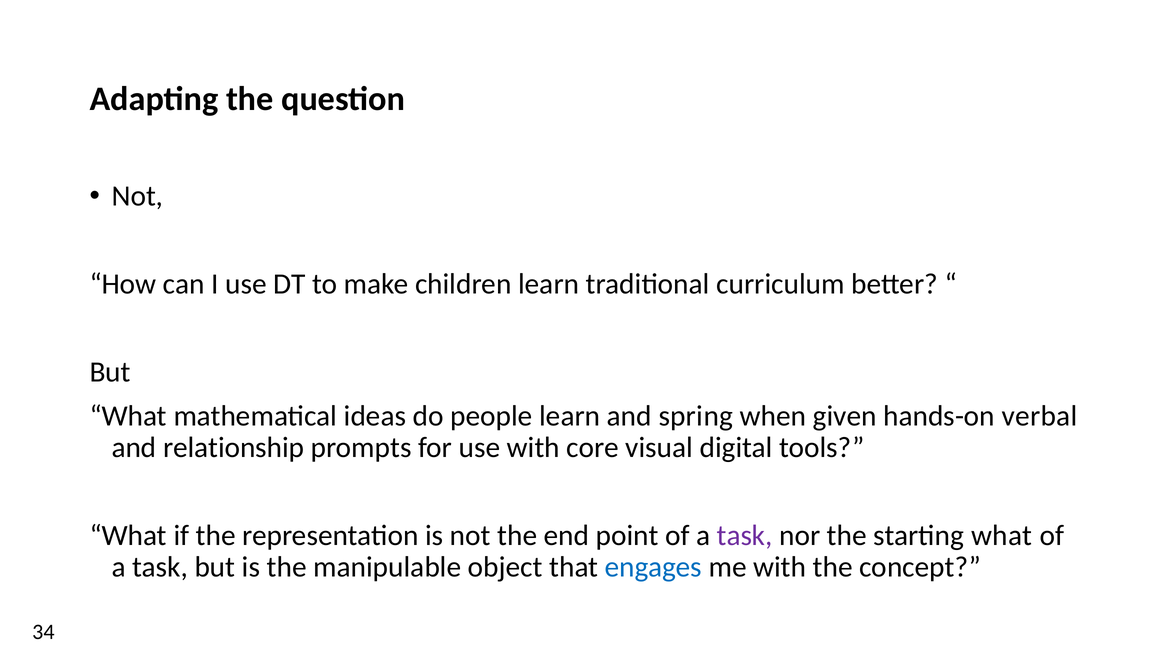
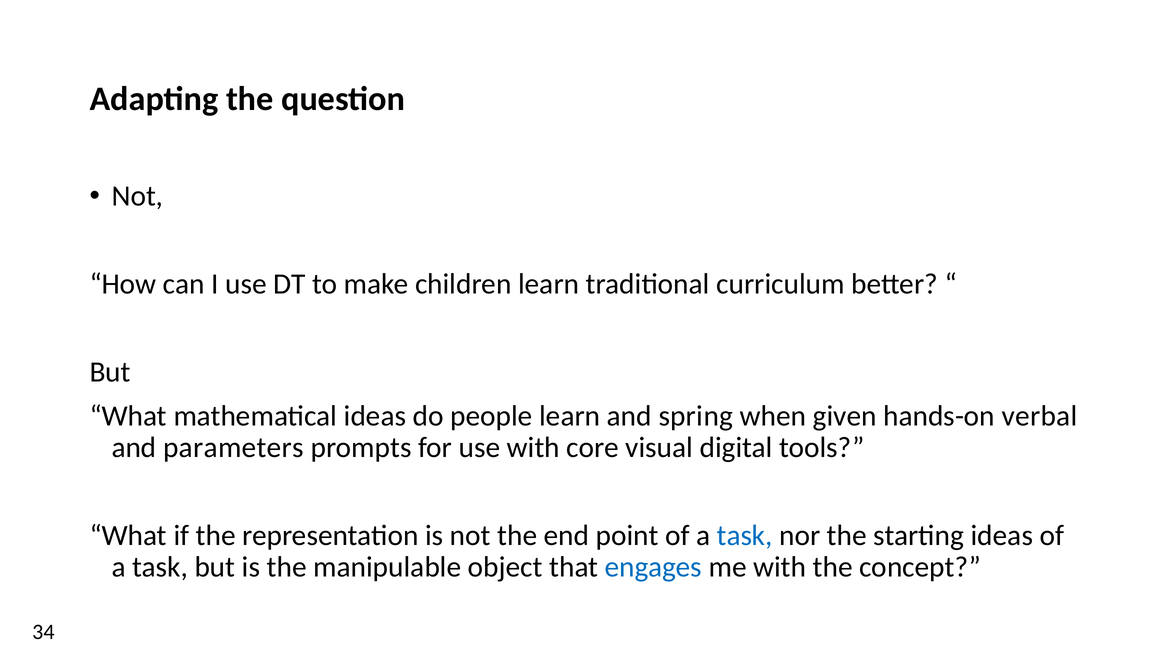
relationship: relationship -> parameters (233, 448)
task colour: purple -> blue (745, 535)
starting what: what -> ideas (1002, 535)
